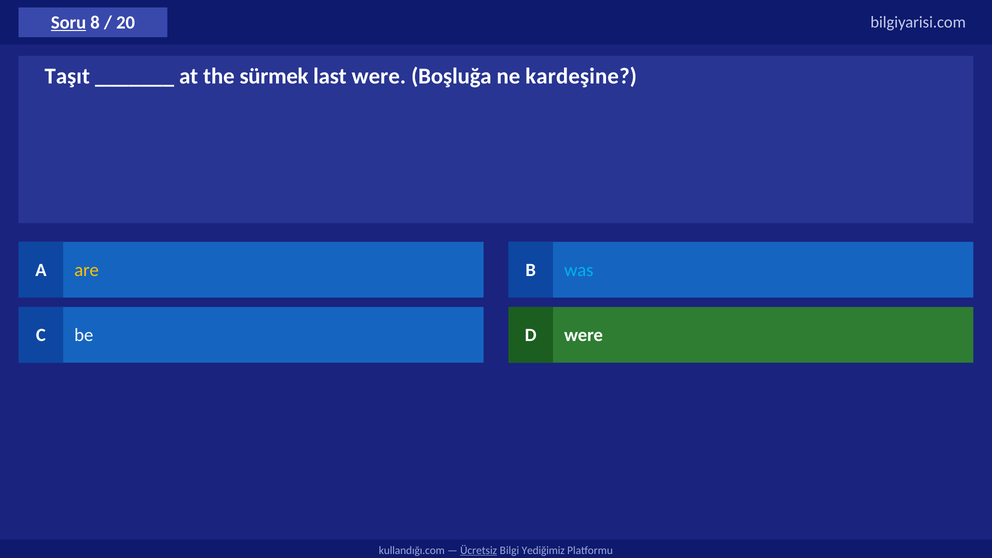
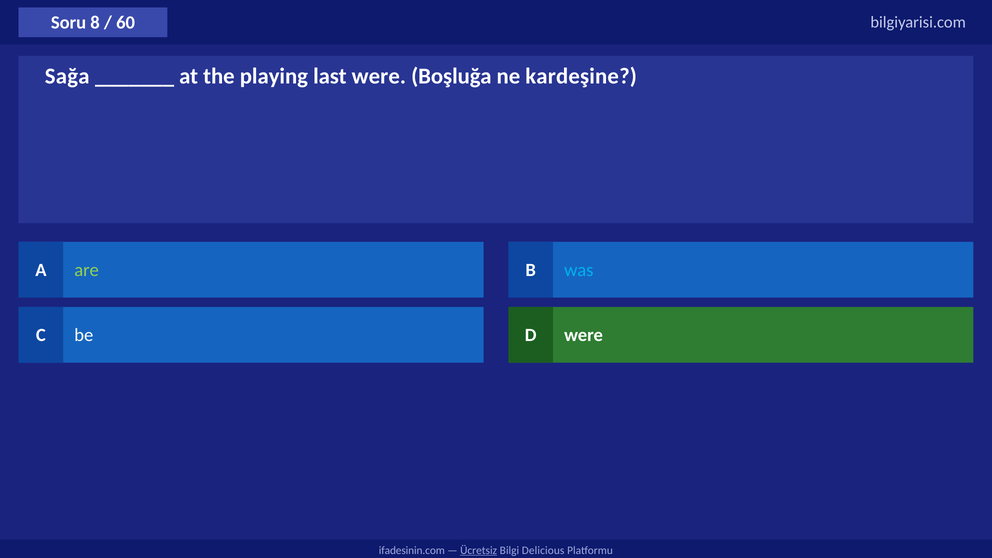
Soru underline: present -> none (69, 23)
20: 20 -> 60 (126, 23)
Taşıt: Taşıt -> Sağa (67, 76)
sürmek: sürmek -> playing (274, 76)
are colour: yellow -> light green (87, 270)
kullandığı.com: kullandığı.com -> ifadesinin.com (412, 550)
Yediğimiz: Yediğimiz -> Delicious (543, 550)
